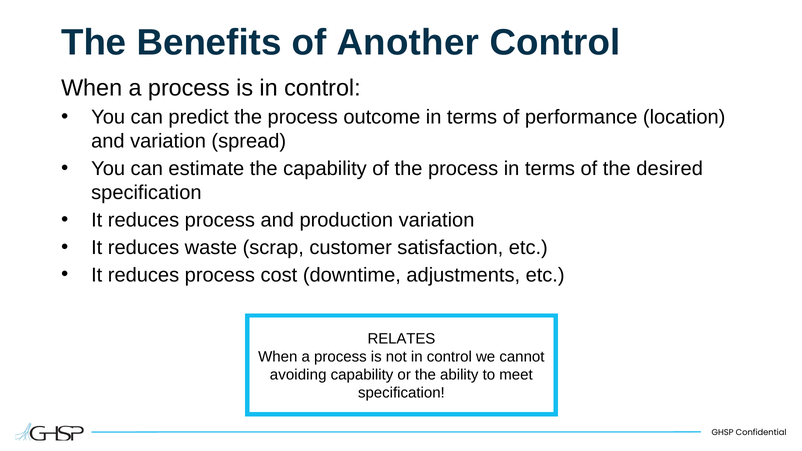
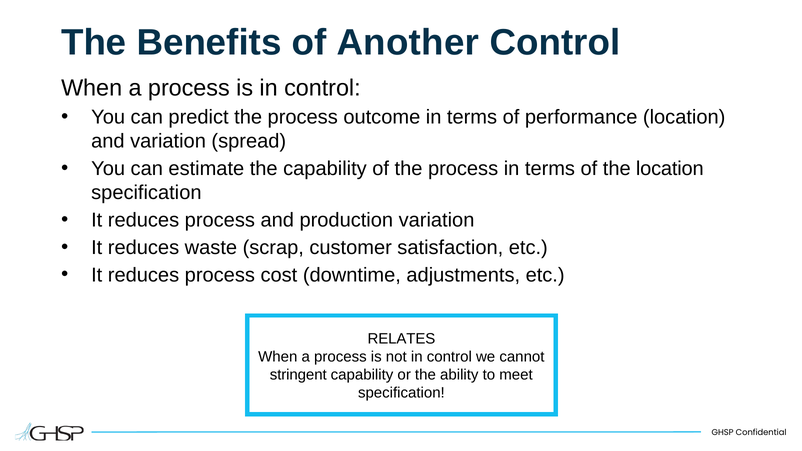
the desired: desired -> location (670, 169)
avoiding: avoiding -> stringent (298, 375)
